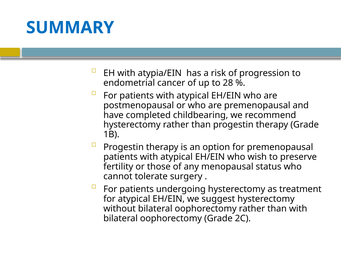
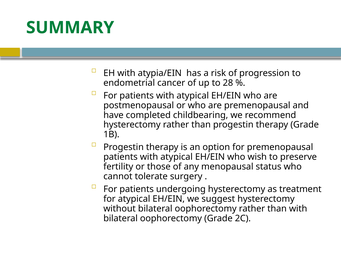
SUMMARY colour: blue -> green (70, 28)
